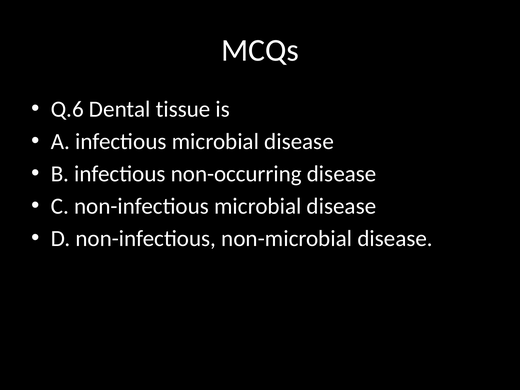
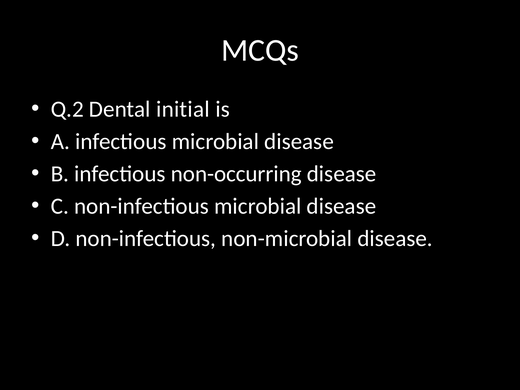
Q.6: Q.6 -> Q.2 (67, 109)
tissue: tissue -> initial (183, 109)
